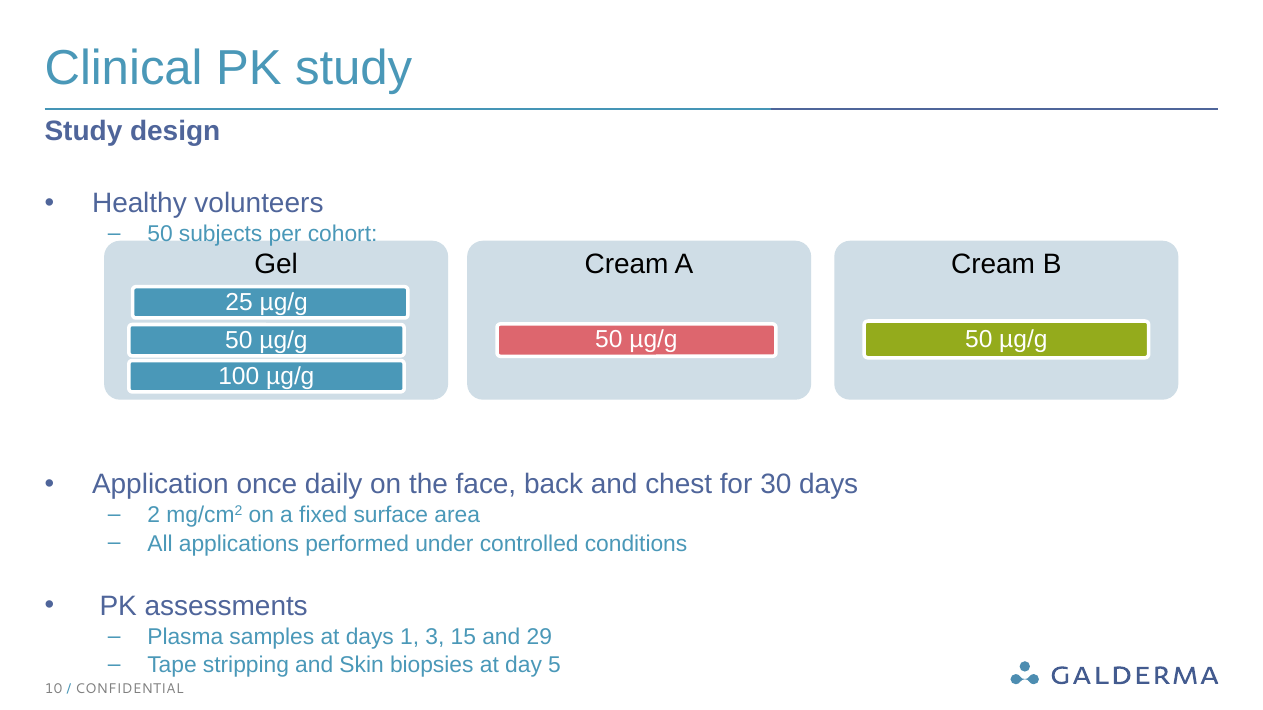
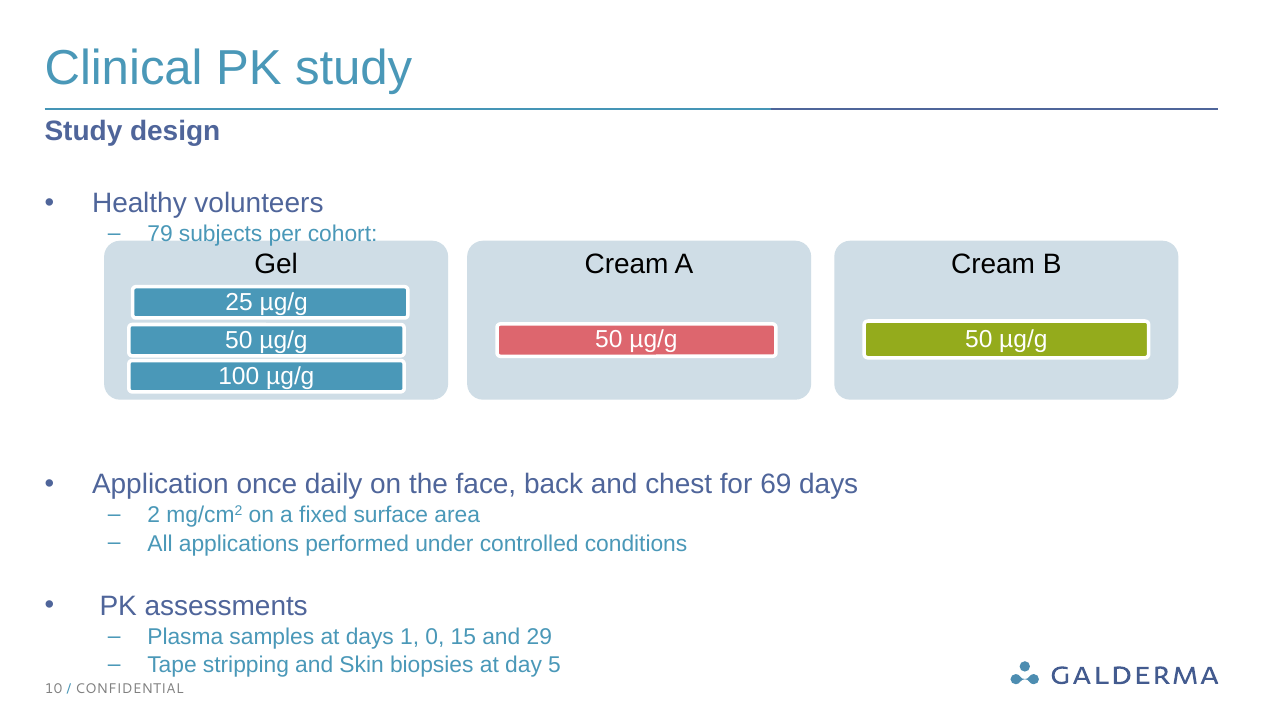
50: 50 -> 79 (160, 235)
30: 30 -> 69 (776, 485)
3: 3 -> 0 (435, 638)
